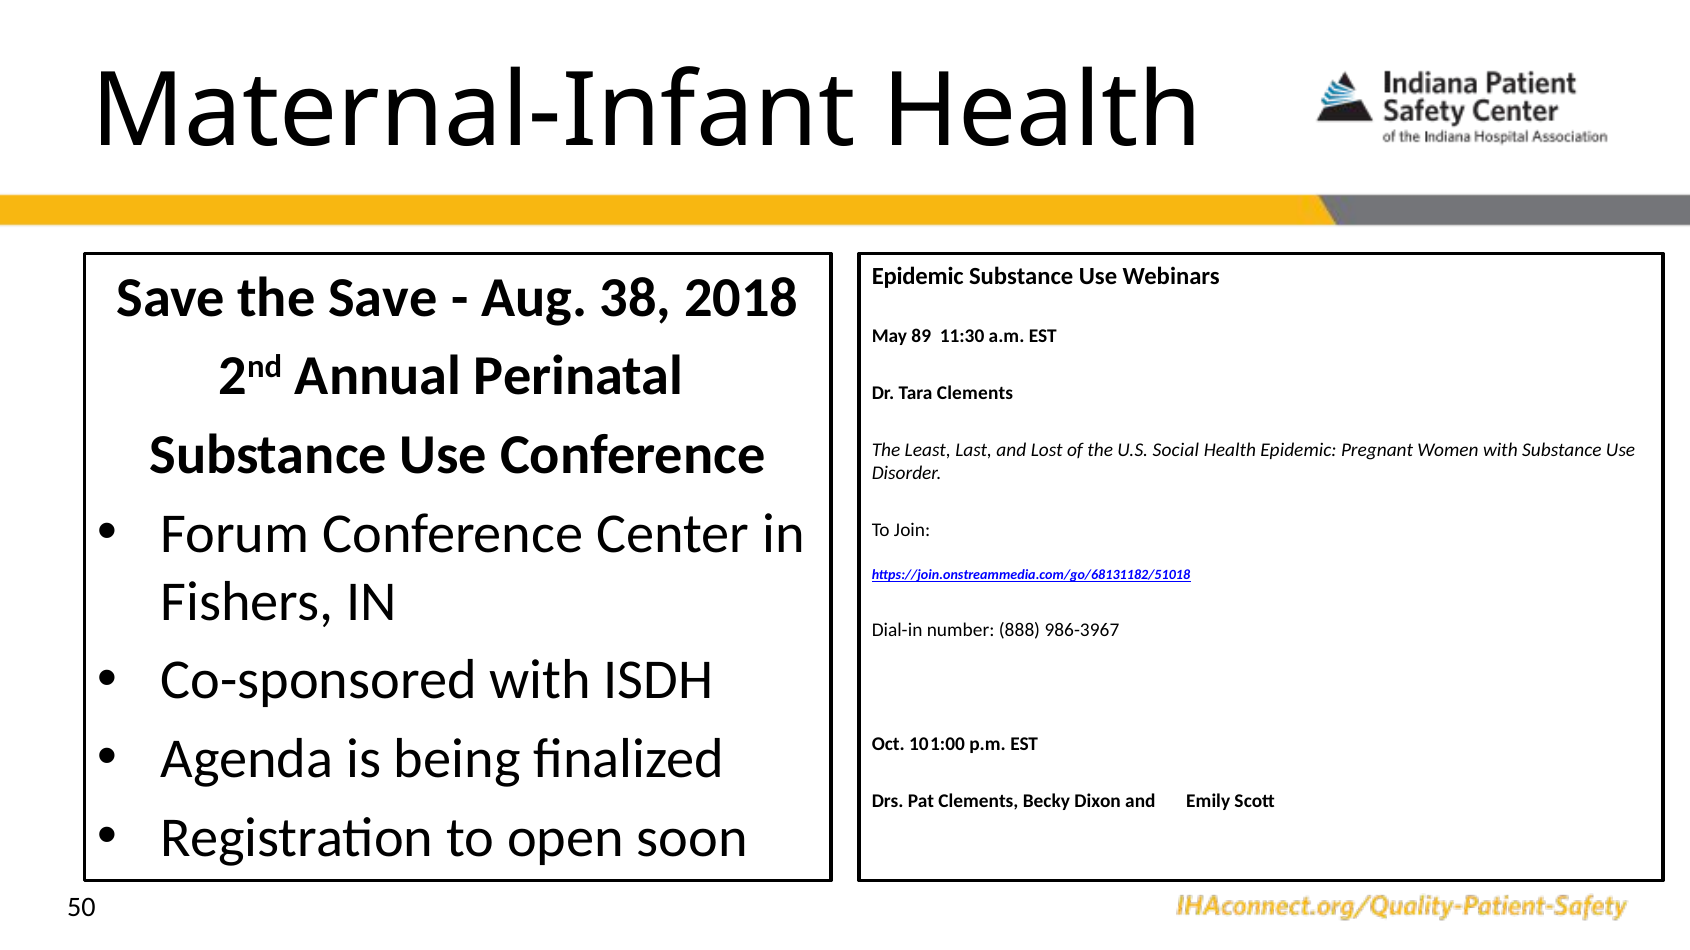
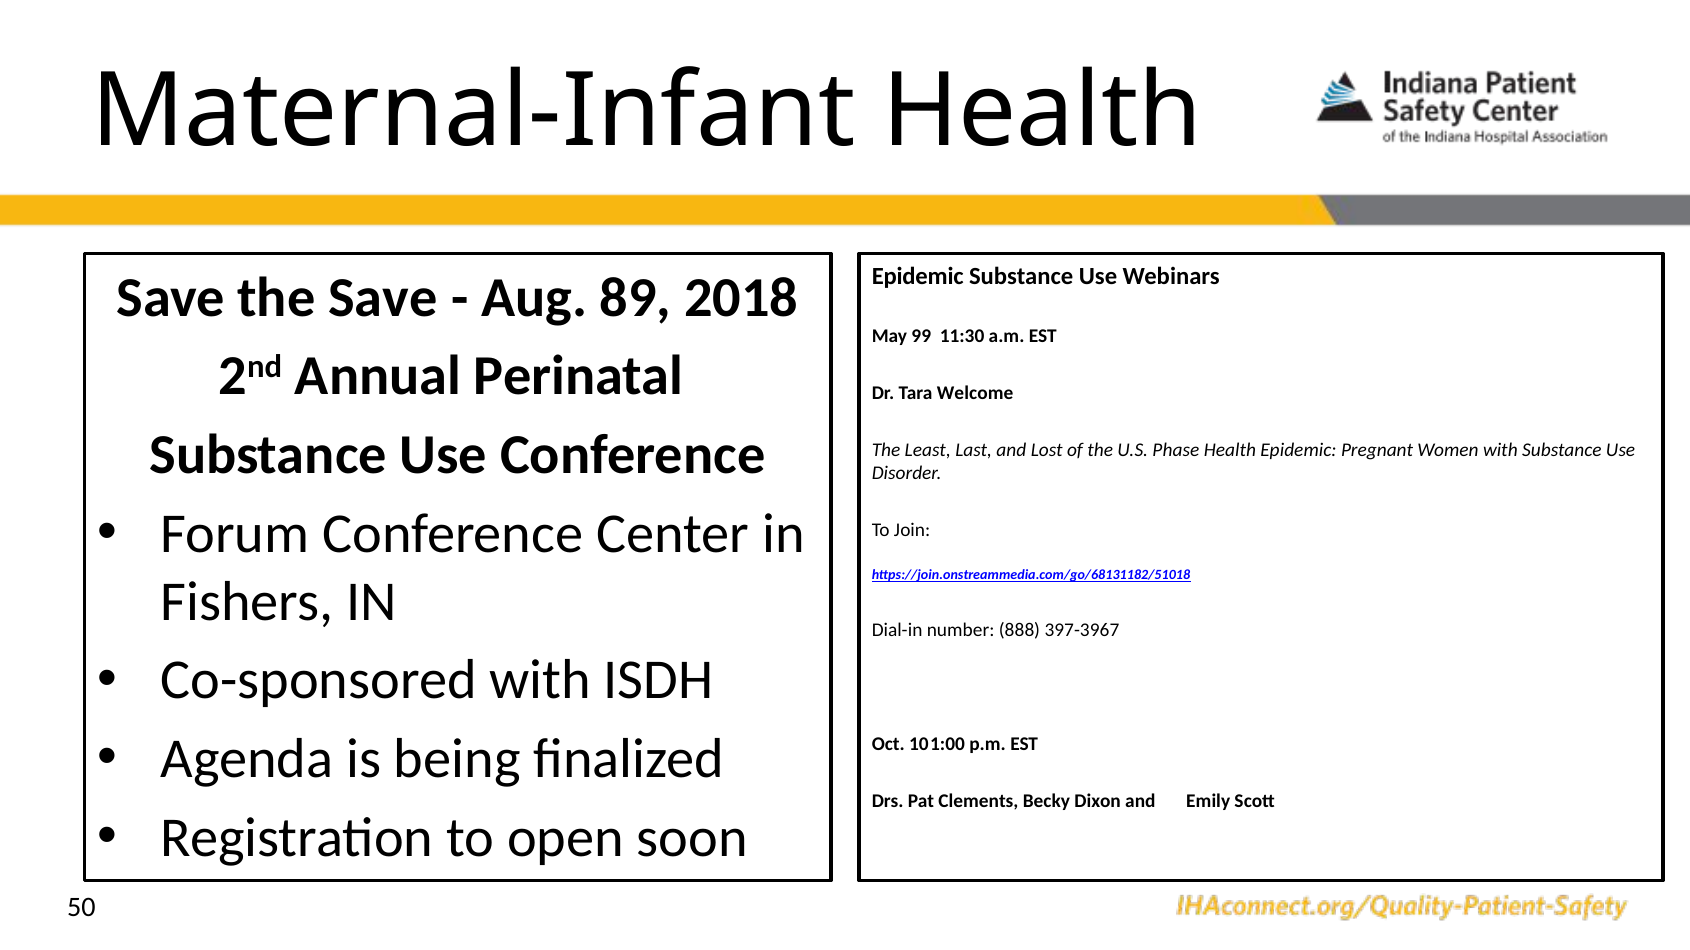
38: 38 -> 89 (636, 298)
89: 89 -> 99 (921, 336)
Tara Clements: Clements -> Welcome (975, 393)
Social: Social -> Phase (1176, 450)
986-3967: 986-3967 -> 397-3967 (1082, 630)
